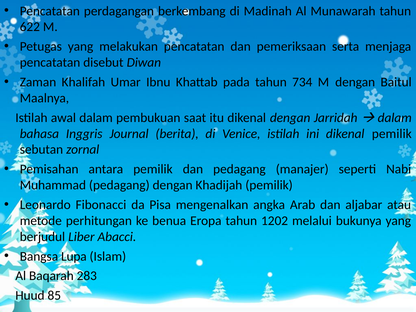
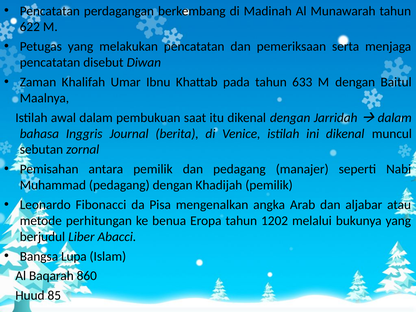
734: 734 -> 633 (302, 82)
dikenal pemilik: pemilik -> muncul (392, 134)
283: 283 -> 860 (87, 276)
